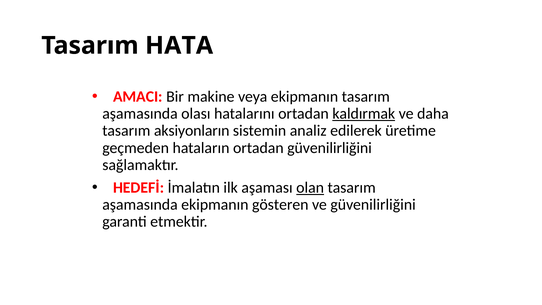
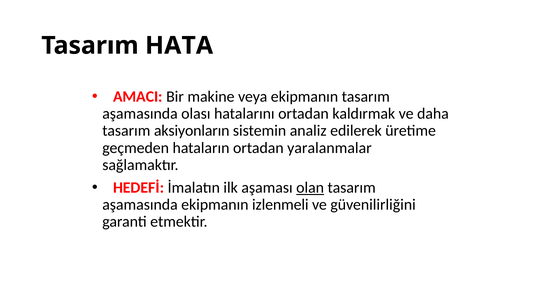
kaldırmak underline: present -> none (364, 114)
ortadan güvenilirliğini: güvenilirliğini -> yaralanmalar (329, 148)
gösteren: gösteren -> izlenmeli (280, 205)
